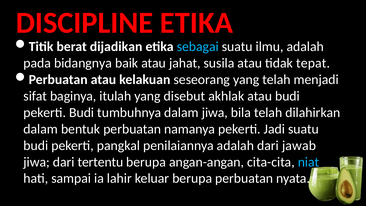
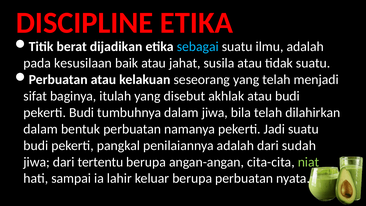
bidangnya: bidangnya -> kesusilaan (83, 63)
tidak tepat: tepat -> suatu (313, 63)
jawab: jawab -> sudah (299, 145)
niat colour: light blue -> light green (308, 162)
